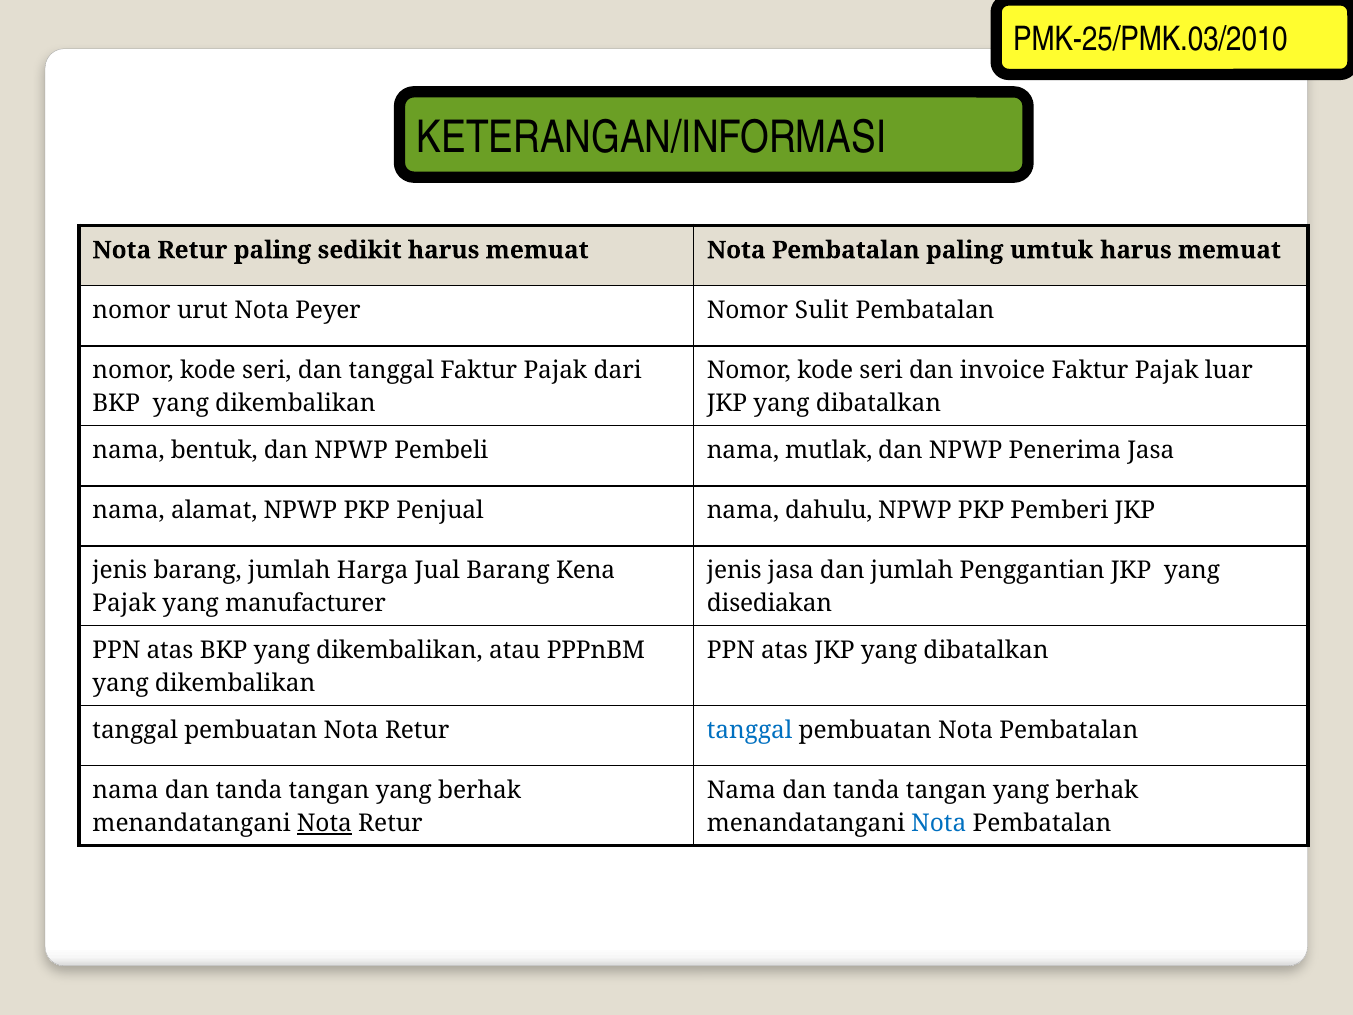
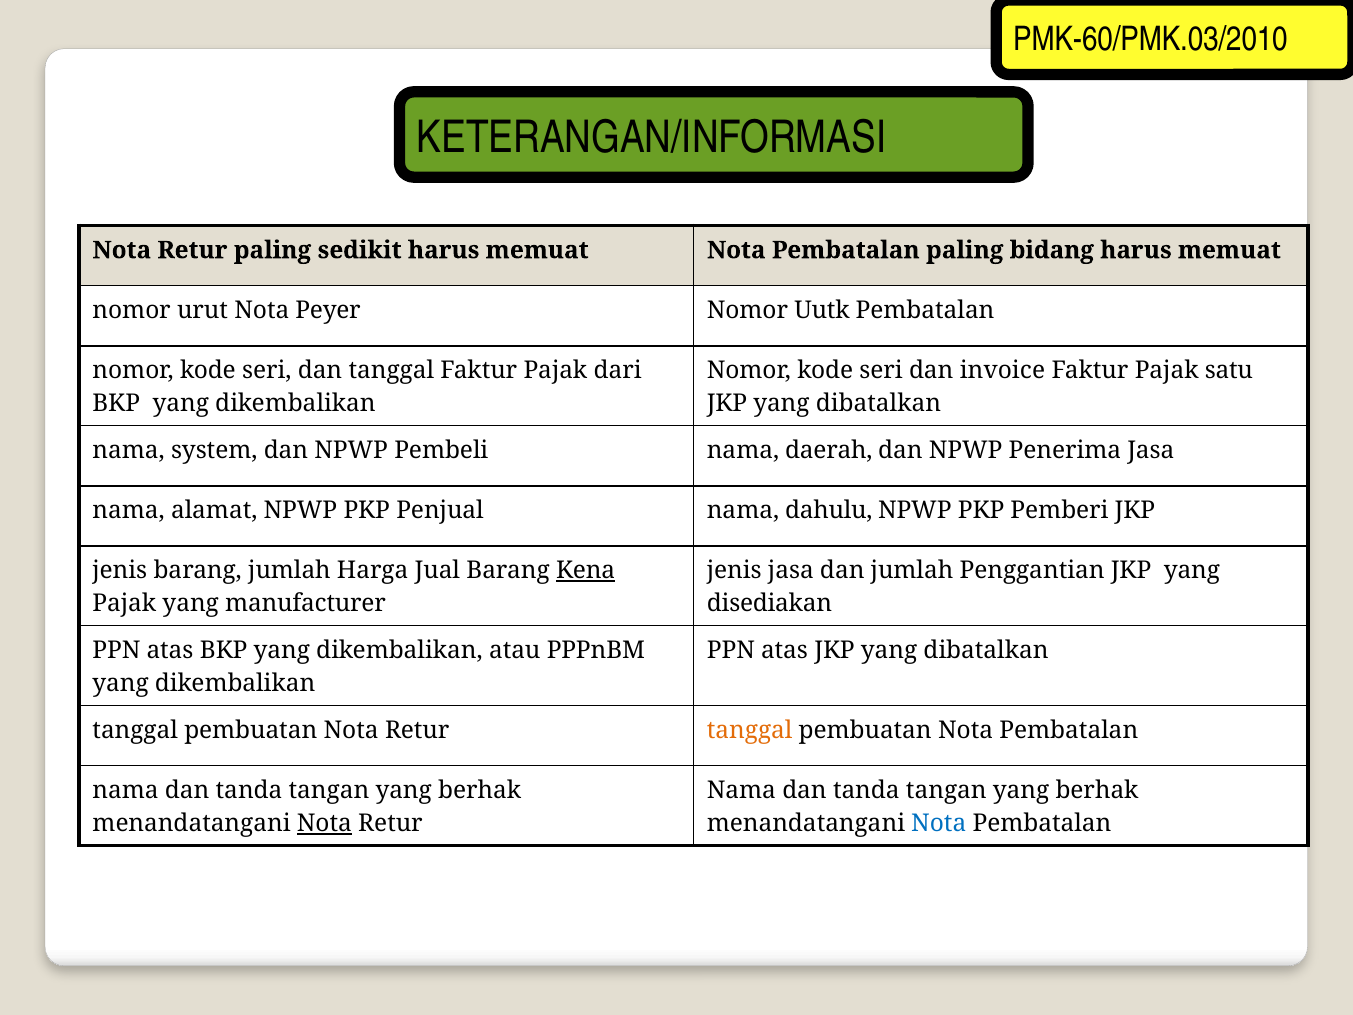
PMK-25/PMK.03/2010: PMK-25/PMK.03/2010 -> PMK-60/PMK.03/2010 (1150, 39)
umtuk: umtuk -> bidang (1052, 250)
Sulit: Sulit -> Uutk (822, 310)
luar: luar -> satu (1229, 370)
bentuk: bentuk -> system (214, 450)
mutlak: mutlak -> daerah (829, 450)
Kena underline: none -> present (586, 570)
tanggal colour: blue -> orange (750, 730)
